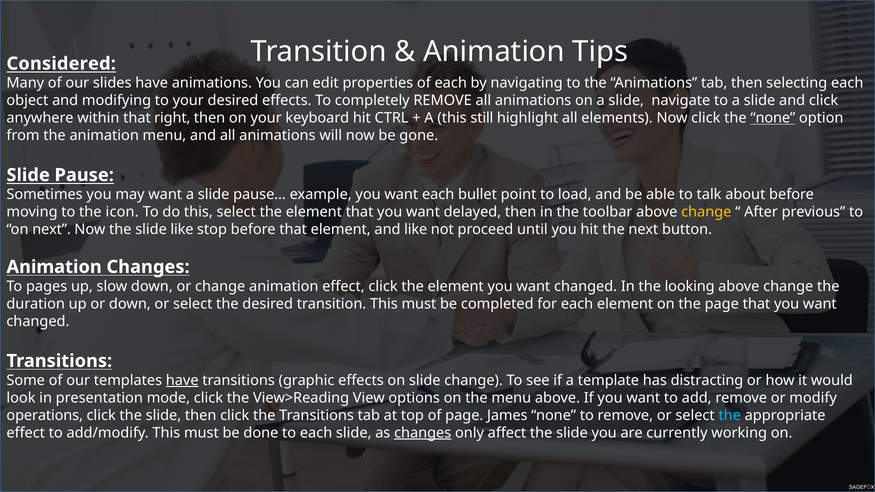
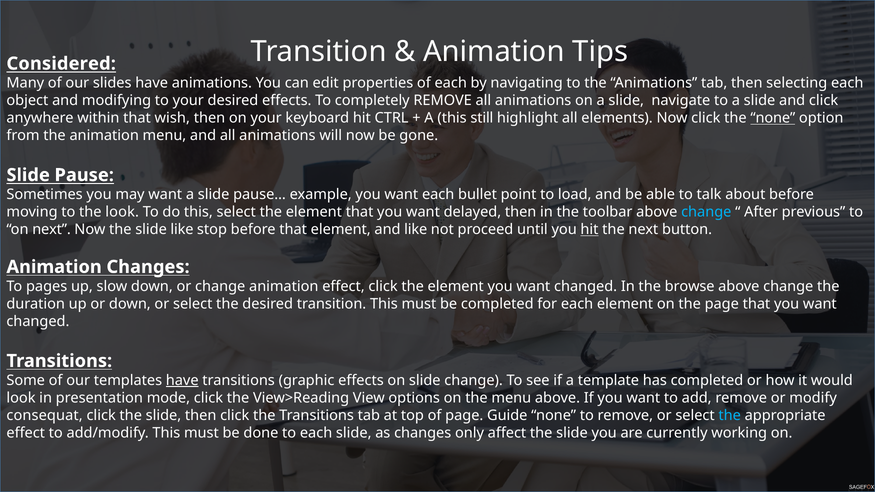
right: right -> wish (172, 118)
the icon: icon -> look (122, 212)
change colour: yellow -> light blue (706, 212)
hit underline: none -> present (589, 230)
looking: looking -> browse (690, 286)
has distracting: distracting -> completed (707, 380)
operations: operations -> consequat (45, 415)
James: James -> Guide (507, 415)
changes underline: present -> none (423, 433)
